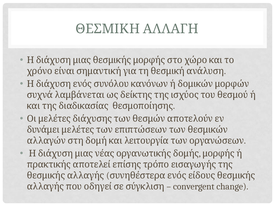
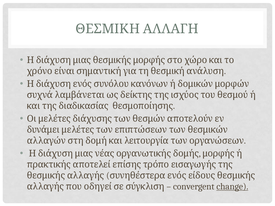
change underline: none -> present (232, 187)
